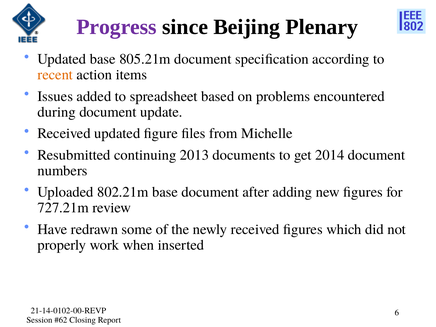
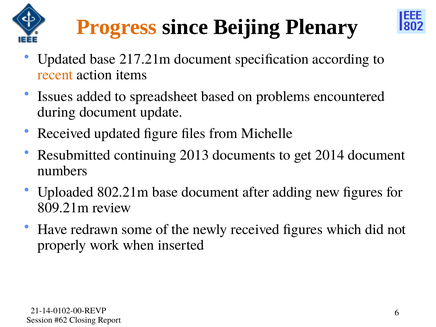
Progress colour: purple -> orange (117, 27)
805.21m: 805.21m -> 217.21m (145, 59)
727.21m: 727.21m -> 809.21m (63, 208)
